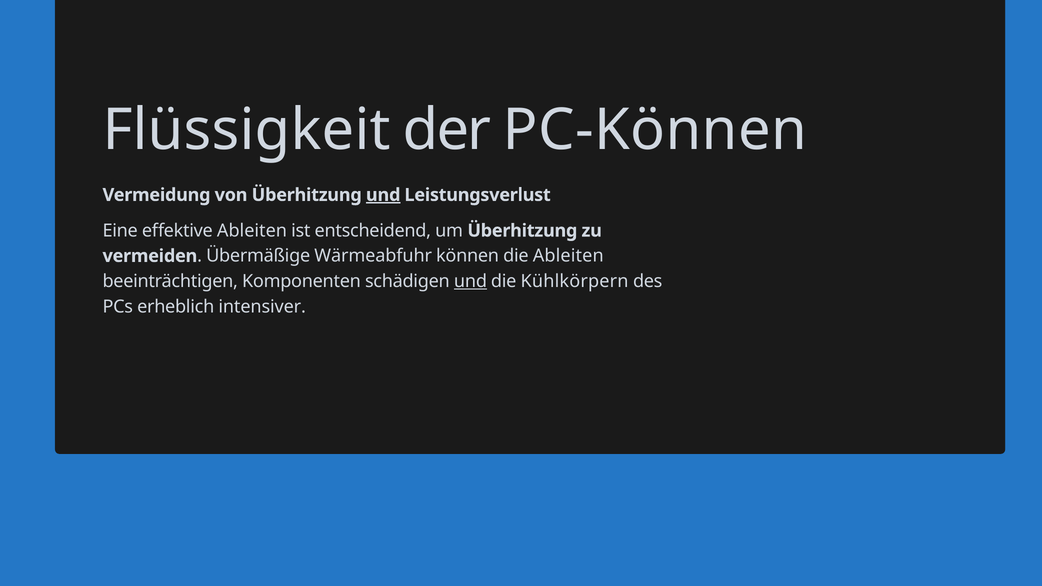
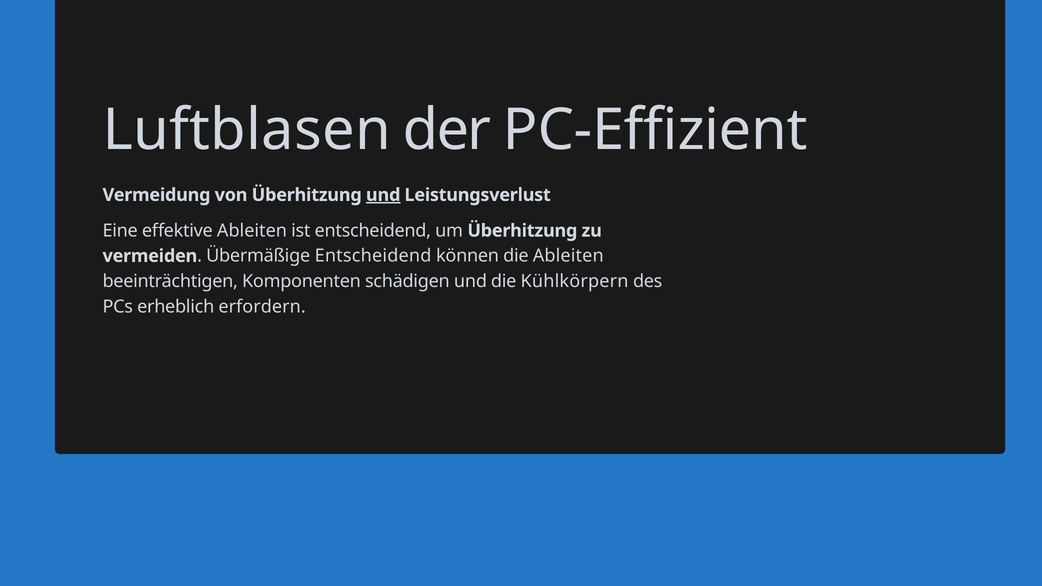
Flüssigkeit: Flüssigkeit -> Luftblasen (247, 130)
PC-Können: PC-Können -> PC-Effizient (655, 130)
Übermäßige Wärmeabfuhr: Wärmeabfuhr -> Entscheidend (373, 256)
und underline: present -> none (470, 281)
intensiver: intensiver -> erfordern (262, 307)
